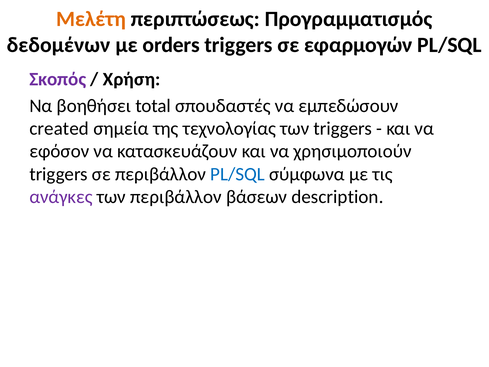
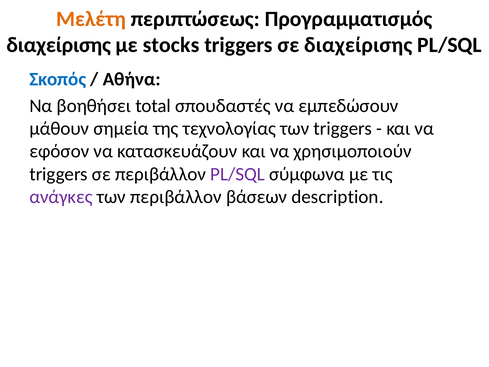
δεδομένων: δεδομένων -> διαχείρισης (59, 45)
orders: orders -> stocks (171, 45)
σε εφαρμογών: εφαρμογών -> διαχείρισης (358, 45)
Σκοπός colour: purple -> blue (58, 79)
Χρήση: Χρήση -> Αθήνα (132, 79)
created: created -> μάθουν (59, 129)
PL/SQL colour: blue -> purple (238, 174)
